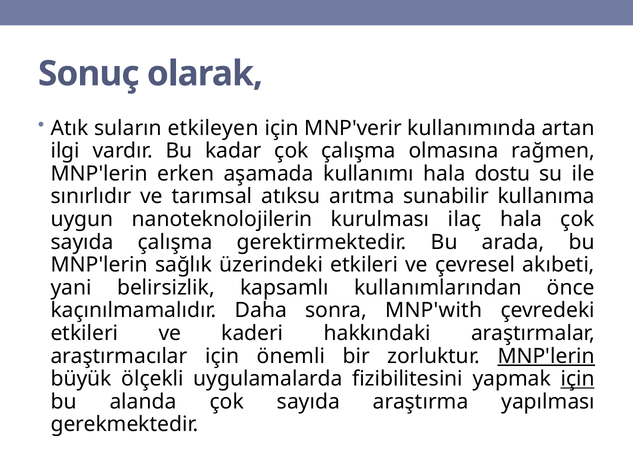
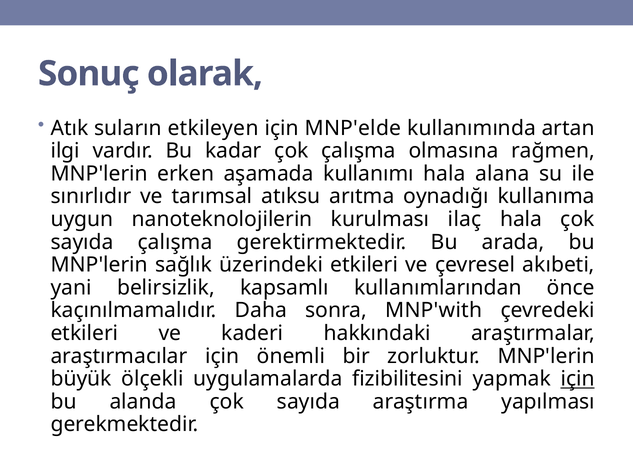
MNP'verir: MNP'verir -> MNP'elde (353, 128)
dostu: dostu -> alana (502, 174)
sunabilir: sunabilir -> oynadığı (446, 196)
MNP'lerin underline: present -> none (546, 356)
